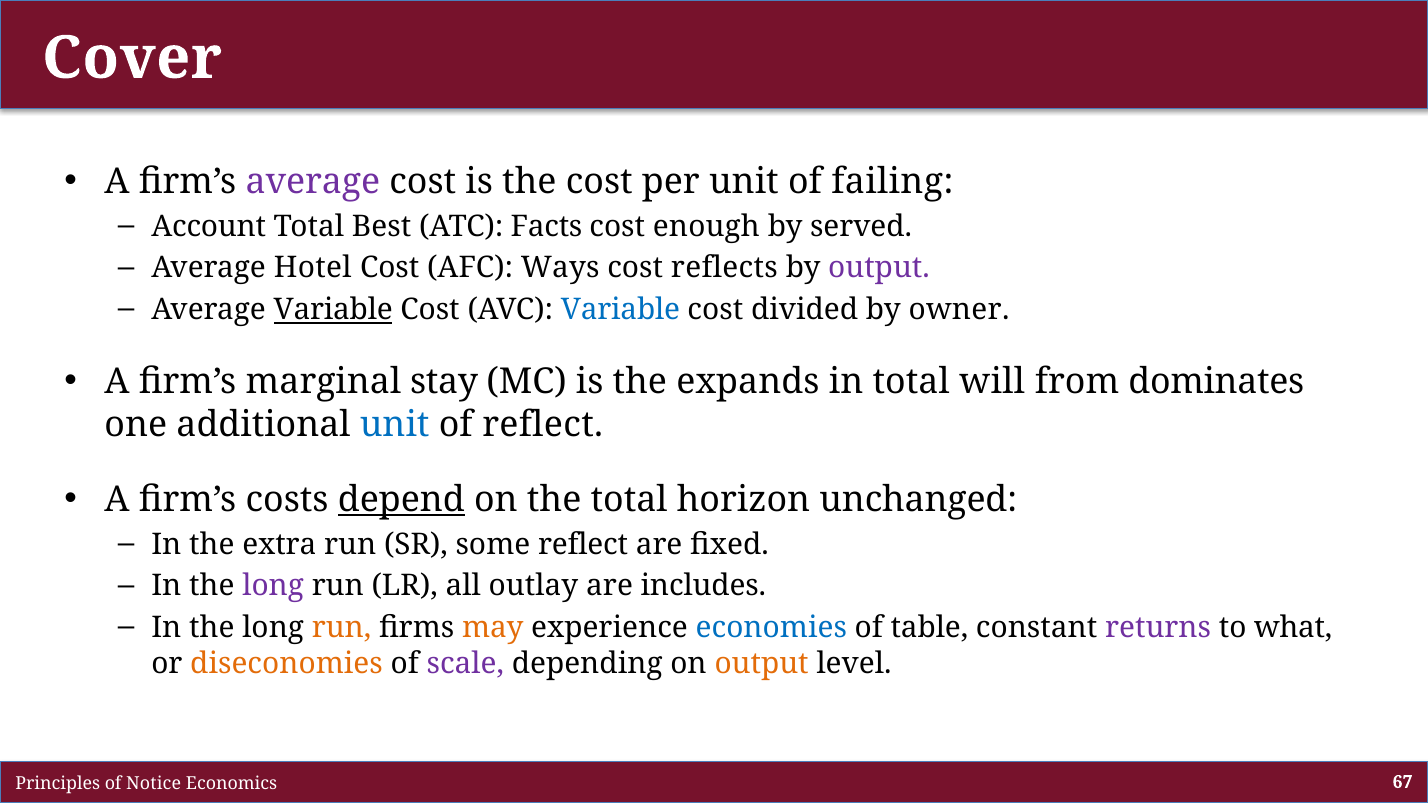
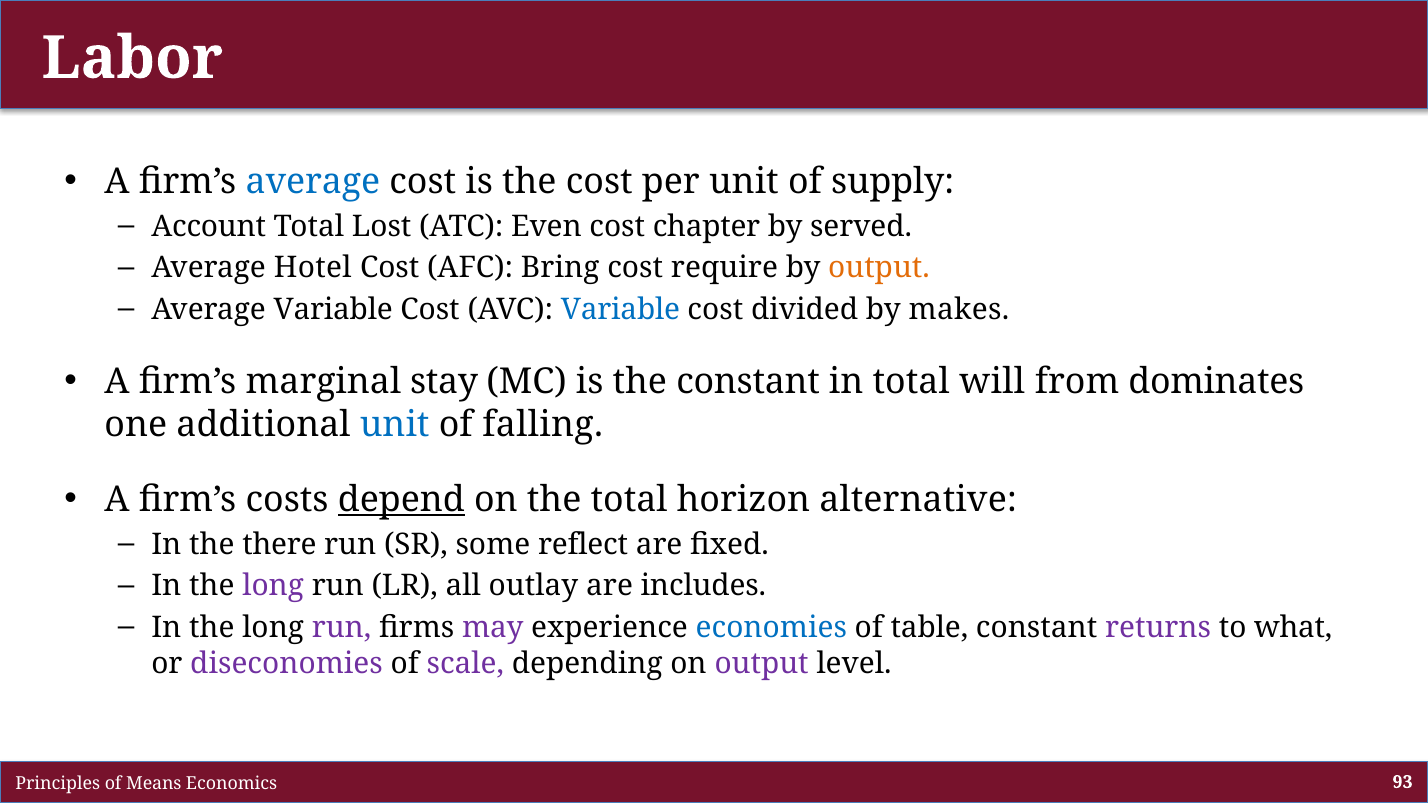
Cover: Cover -> Labor (132, 58)
average colour: purple -> blue (313, 182)
failing: failing -> supply (893, 182)
Best: Best -> Lost (382, 227)
Facts: Facts -> Even (546, 227)
enough: enough -> chapter (707, 227)
Ways: Ways -> Bring (560, 268)
reflects: reflects -> require (724, 268)
output colour: purple -> orange (879, 268)
Variable underline: present -> none (333, 310)
owner: owner -> makes (959, 310)
the expands: expands -> constant (748, 382)
of reflect: reflect -> falling (543, 425)
unchanged: unchanged -> alternative (918, 500)
extra: extra -> there (279, 545)
run colour: orange -> purple (342, 628)
may colour: orange -> purple (493, 628)
diseconomies colour: orange -> purple (287, 664)
output colour: orange -> purple (762, 664)
Notice: Notice -> Means (154, 784)
67: 67 -> 93 (1403, 782)
